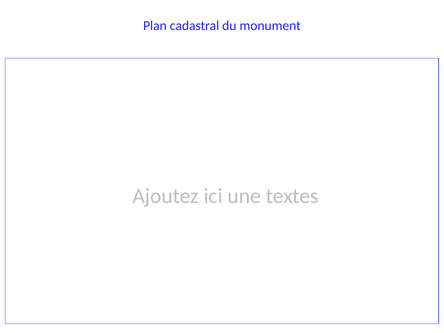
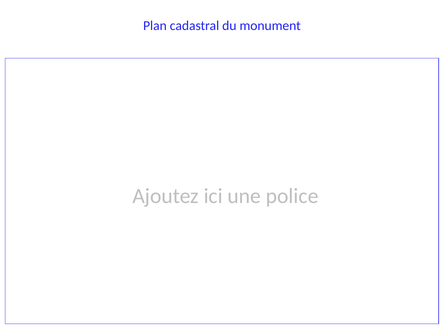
textes: textes -> police (292, 196)
